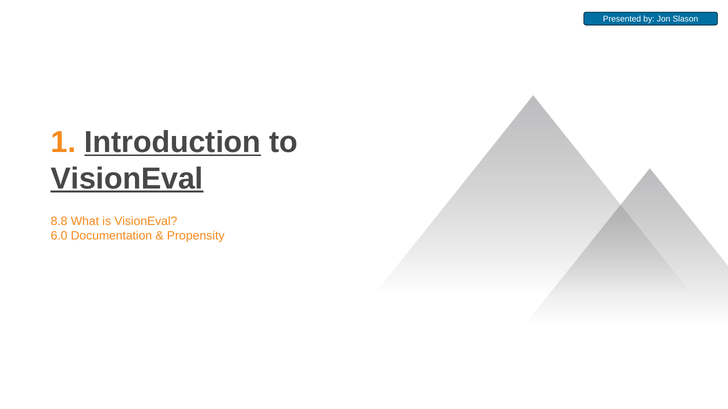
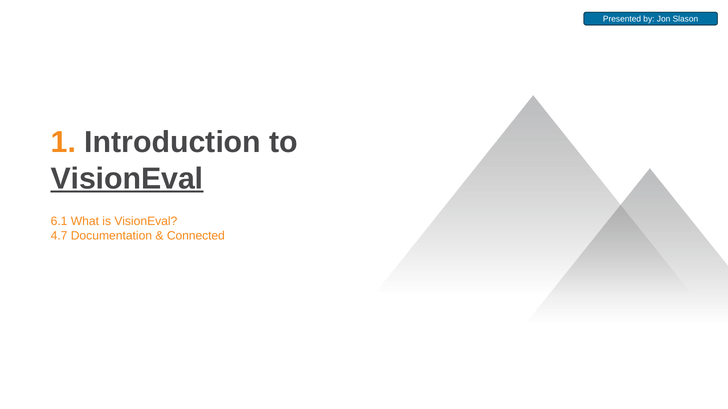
Introduction underline: present -> none (173, 142)
8.8: 8.8 -> 6.1 (59, 222)
6.0: 6.0 -> 4.7 (59, 236)
Propensity: Propensity -> Connected (196, 236)
